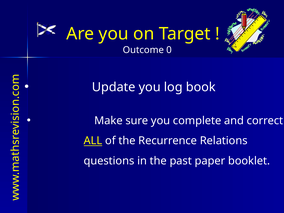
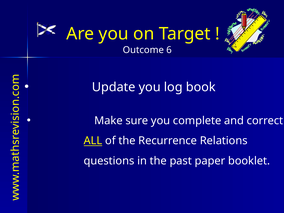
0: 0 -> 6 (169, 50)
